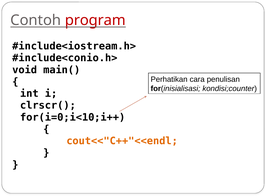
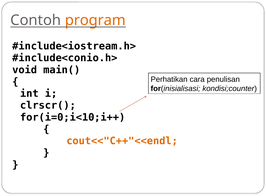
program colour: red -> orange (95, 20)
